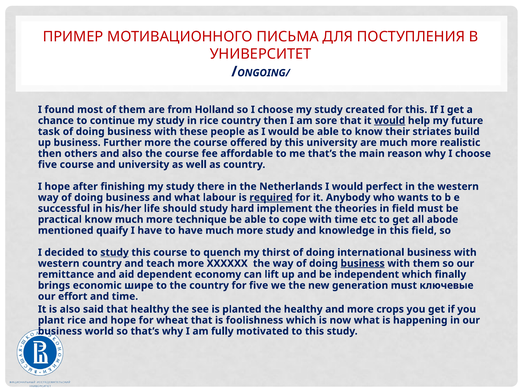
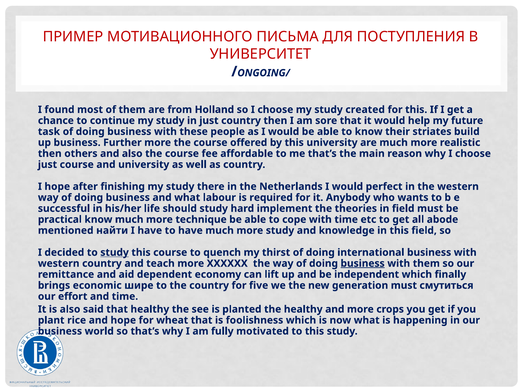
in rice: rice -> just (209, 121)
would underline: present -> none (390, 121)
five: five -> just (48, 165)
required underline: present -> none (271, 198)
quaify: quaify -> найти (112, 231)
ключевые: ключевые -> смутиться (446, 286)
